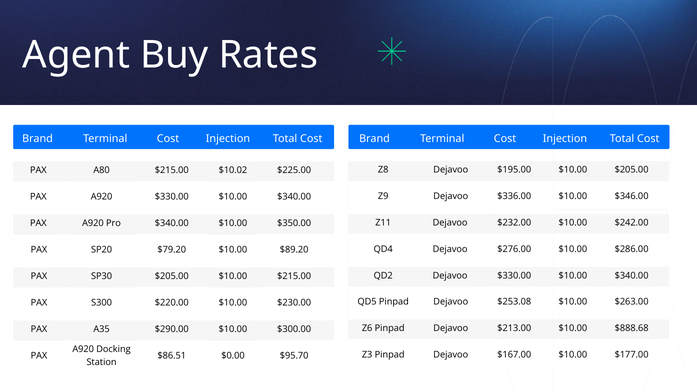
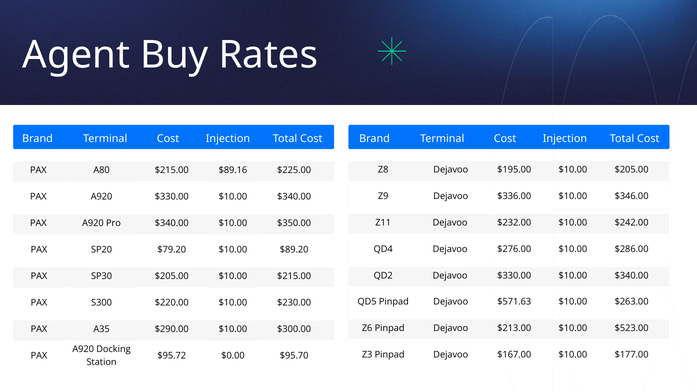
$10.02: $10.02 -> $89.16 (233, 170)
$253.08: $253.08 -> $571.63 (514, 302)
$888.68: $888.68 -> $523.00 (632, 328)
$86.51: $86.51 -> $95.72 (172, 356)
